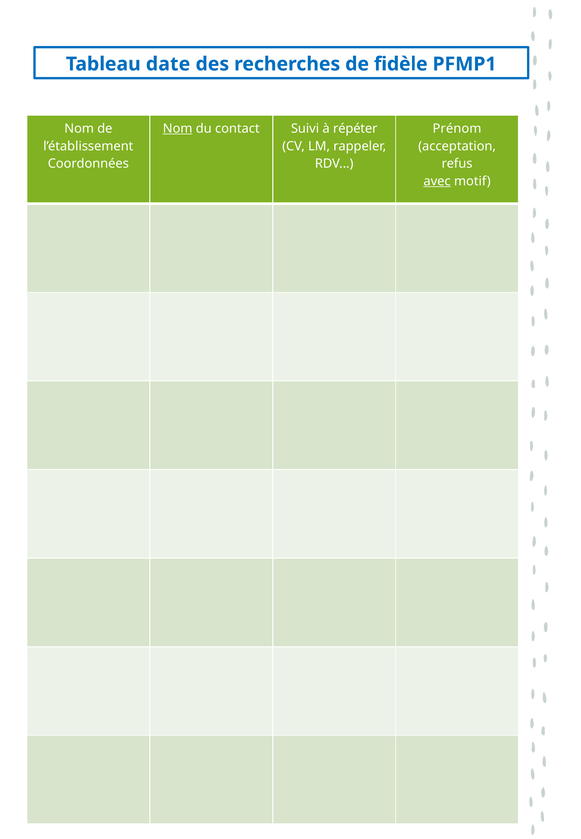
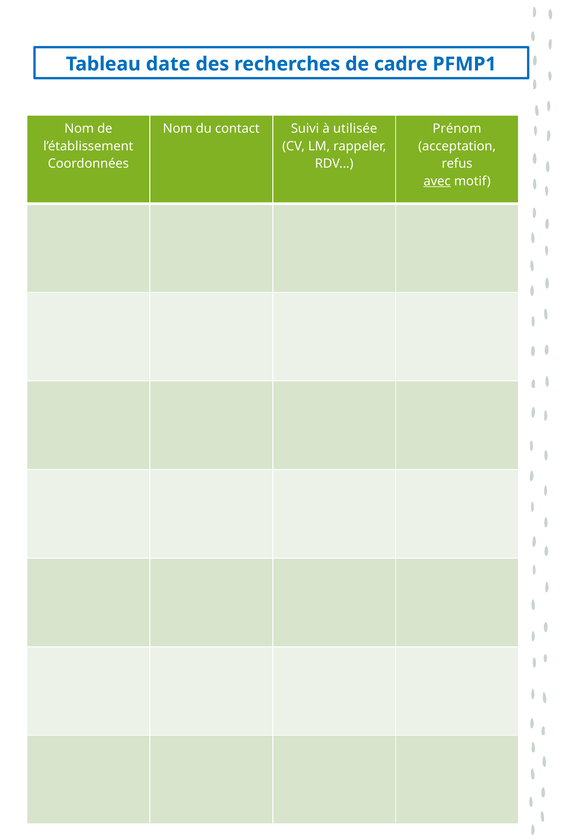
fidèle: fidèle -> cadre (401, 64)
Nom underline: present -> none (178, 129)
répéter: répéter -> utilisée (355, 129)
